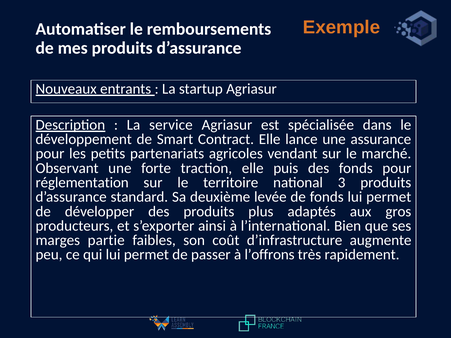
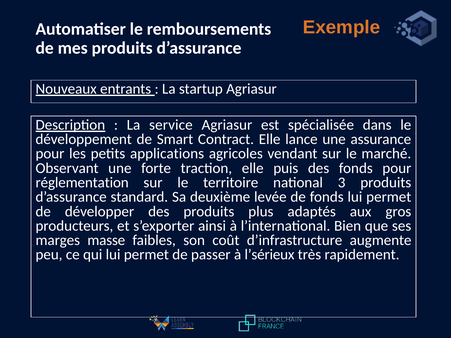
partenariats: partenariats -> applications (167, 154)
partie: partie -> masse (106, 240)
l’offrons: l’offrons -> l’sérieux (270, 255)
